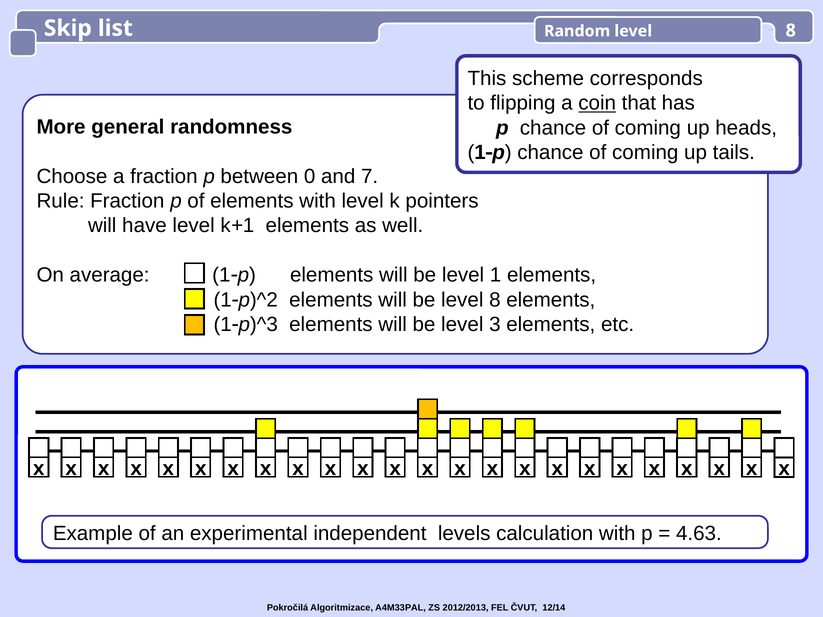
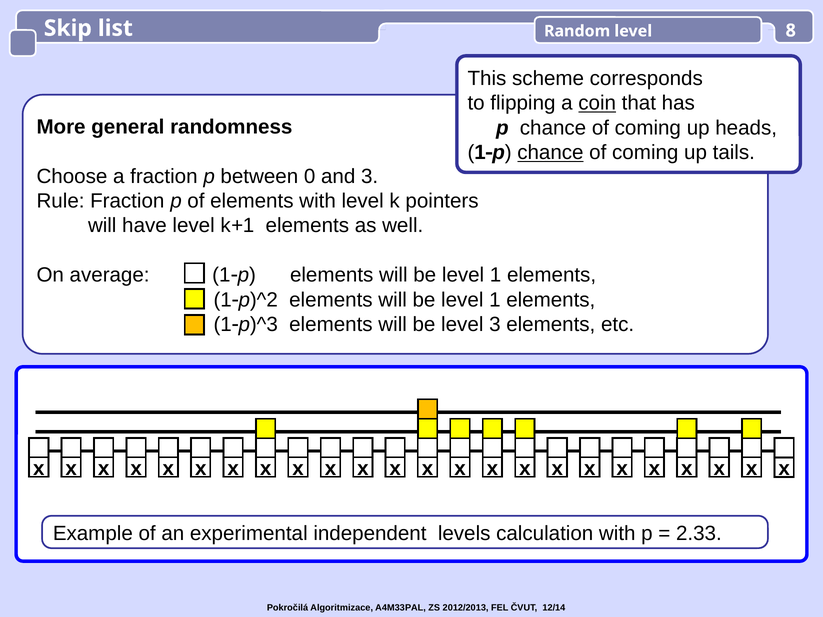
chance underline: none -> present (550, 153)
and 7: 7 -> 3 (370, 176)
8: 8 -> 1 (495, 300)
4.63: 4.63 -> 2.33 (699, 534)
